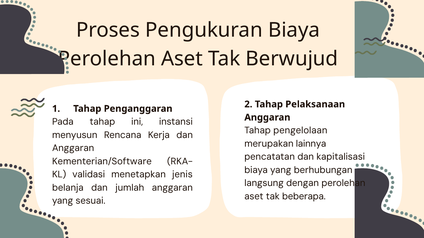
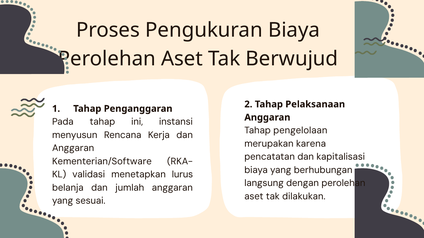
lainnya: lainnya -> karena (311, 144)
jenis: jenis -> lurus (182, 175)
beberapa: beberapa -> dilakukan (304, 197)
